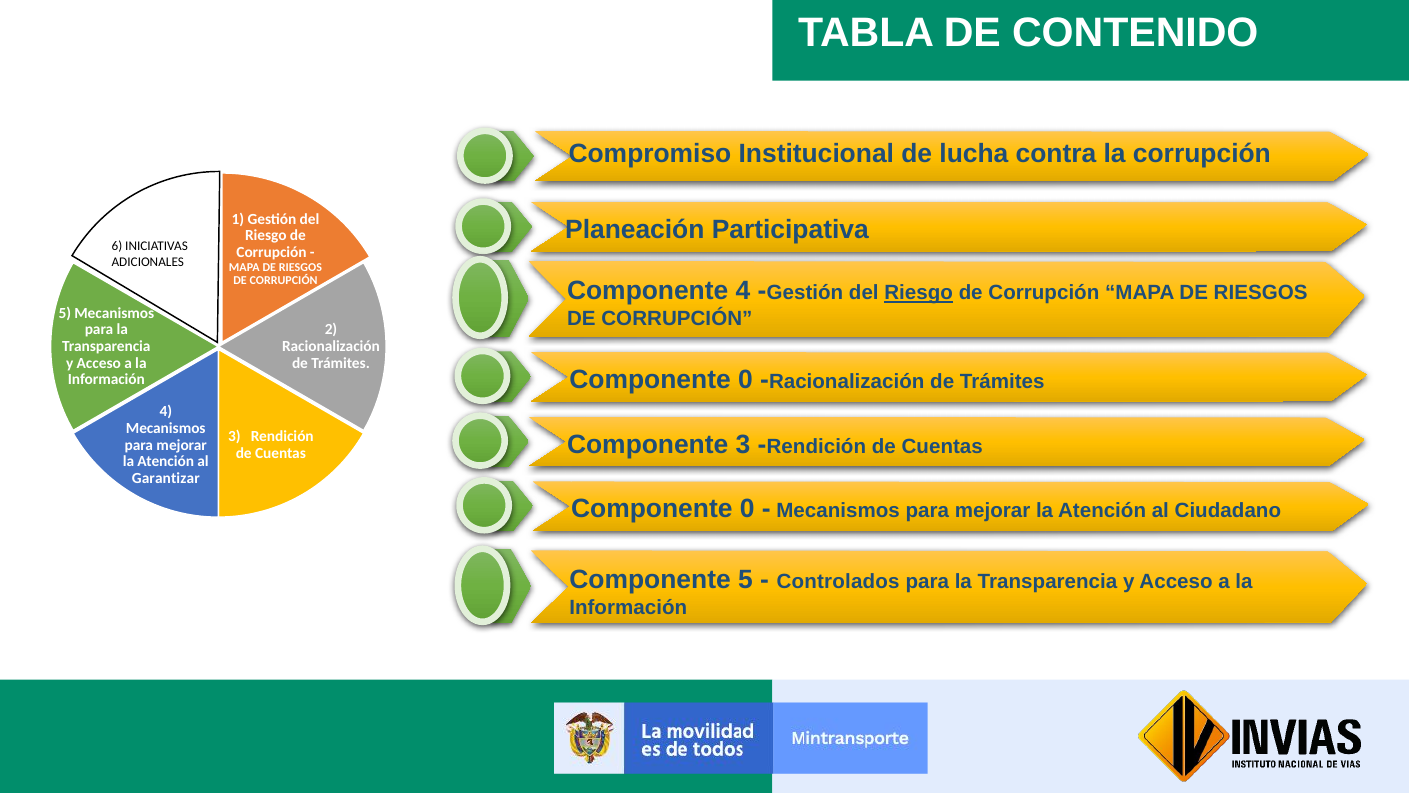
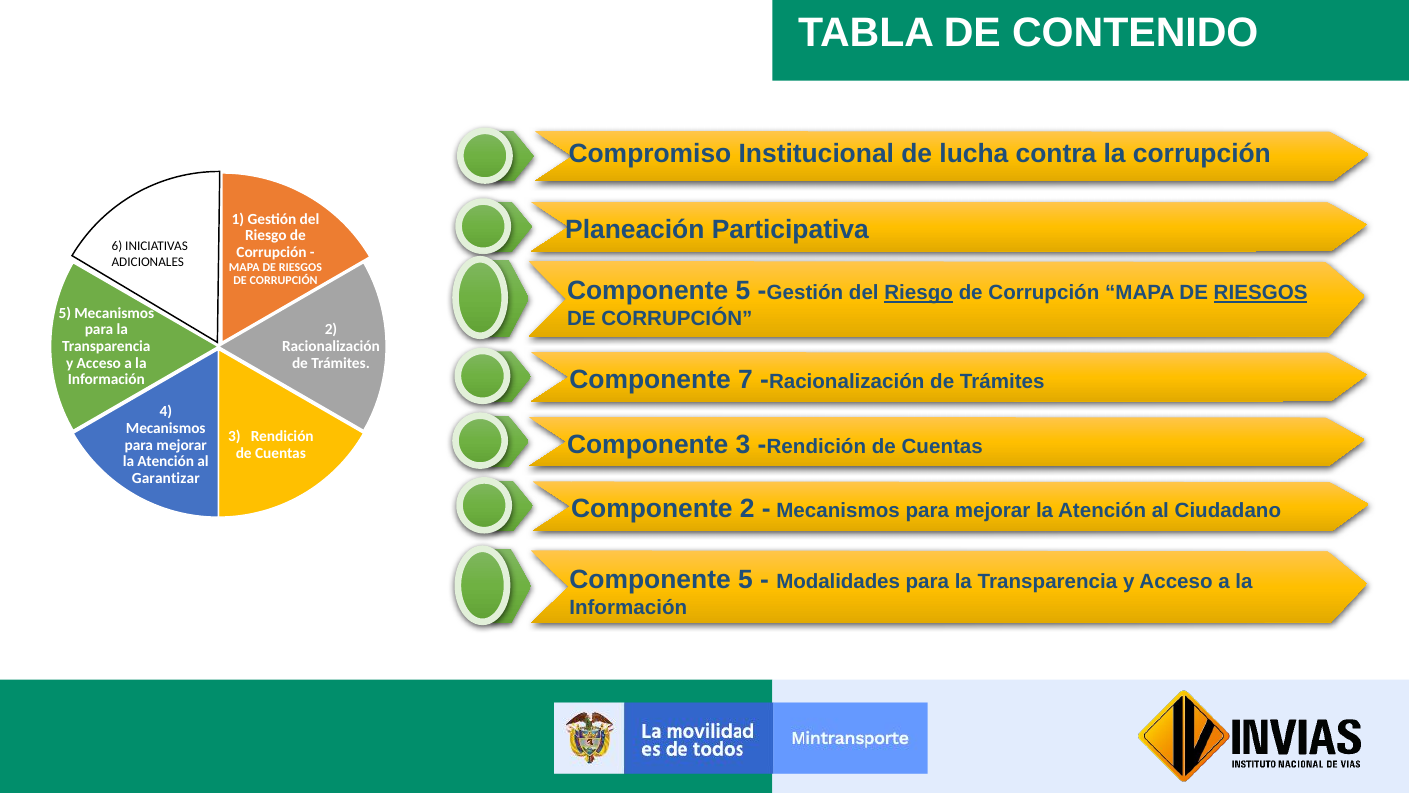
4: 4 -> 5 (743, 291)
RIESGOS underline: none -> present (1261, 293)
0: 0 -> 7 (745, 379)
0: 0 -> 2 (747, 509)
Controlados: Controlados -> Modalidades (838, 582)
